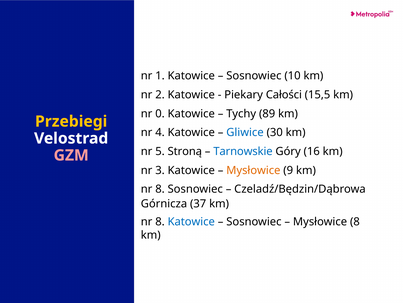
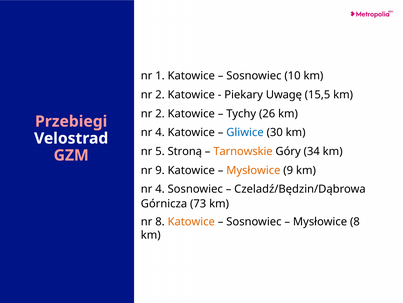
Całości: Całości -> Uwagę (284, 95)
0: 0 -> 2 (160, 113)
89: 89 -> 26 (267, 113)
Przebiegi colour: yellow -> pink (71, 121)
Tarnowskie colour: blue -> orange (243, 151)
16: 16 -> 34 (312, 151)
nr 3: 3 -> 9 (160, 170)
8: 8 -> 4 (160, 189)
37: 37 -> 73 (198, 203)
Katowice colour: blue -> orange (191, 221)
